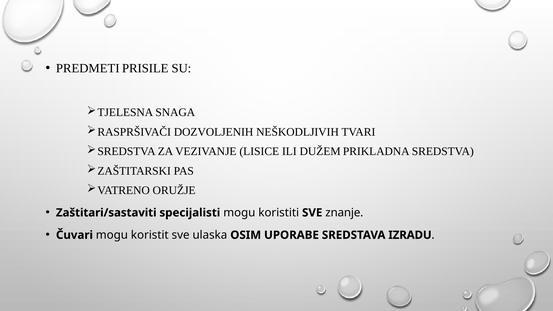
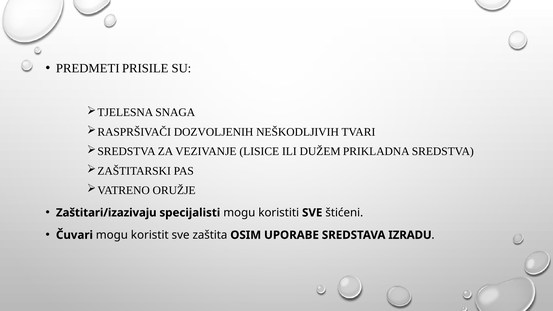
Zaštitari/sastaviti: Zaštitari/sastaviti -> Zaštitari/izazivaju (106, 213)
znanje: znanje -> štićeni (344, 213)
ulaska: ulaska -> zaštita (210, 235)
